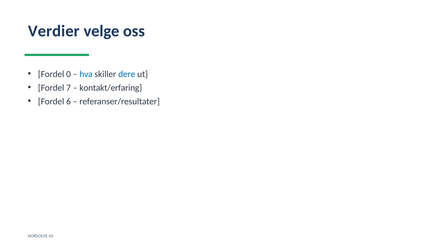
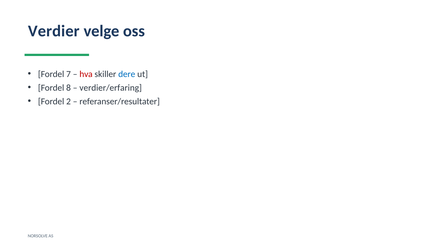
0: 0 -> 7 (69, 74)
hva colour: blue -> red (86, 74)
7: 7 -> 8 (69, 88)
kontakt/erfaring: kontakt/erfaring -> verdier/erfaring (111, 88)
6: 6 -> 2 (69, 101)
